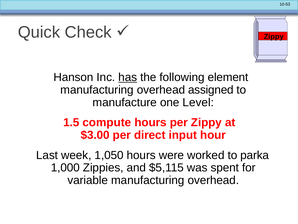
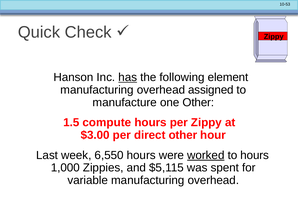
one Level: Level -> Other (198, 102)
direct input: input -> other (183, 135)
1,050: 1,050 -> 6,550 (109, 155)
worked underline: none -> present (206, 155)
to parka: parka -> hours (255, 155)
